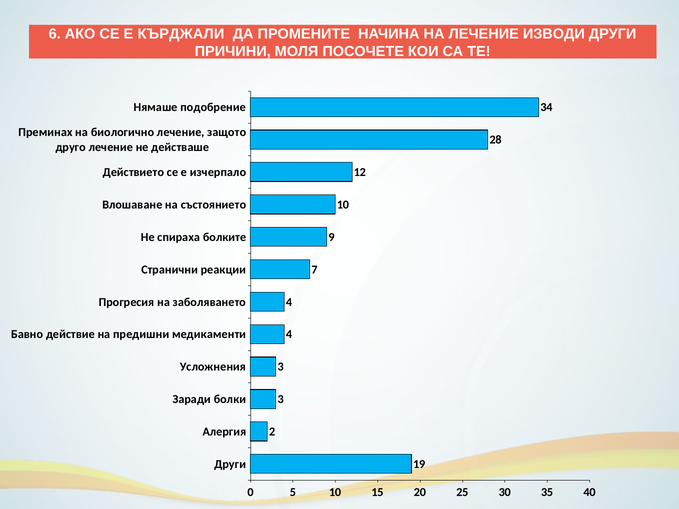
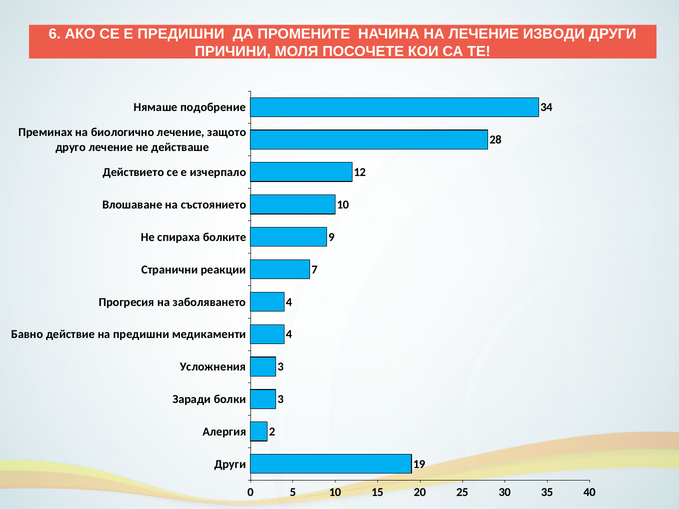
Е КЪРДЖАЛИ: КЪРДЖАЛИ -> ПРЕДИШНИ (181, 34)
